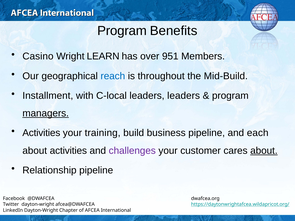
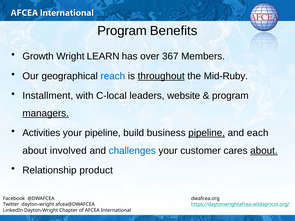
Casino: Casino -> Growth (38, 56)
951: 951 -> 367 (170, 56)
throughout underline: none -> present (161, 76)
Mid-Build: Mid-Build -> Mid-Ruby (226, 76)
leaders leaders: leaders -> website (184, 96)
your training: training -> pipeline (103, 133)
pipeline underline: none -> present (207, 133)
about activities: activities -> involved (68, 151)
challenges colour: purple -> blue (132, 151)
Relationship pipeline: pipeline -> product (96, 170)
